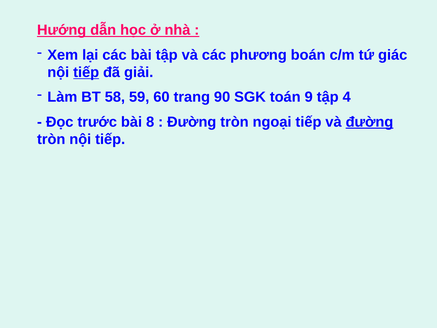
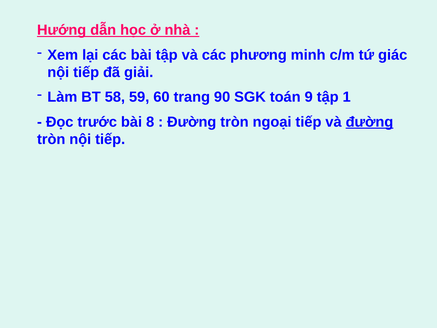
boán: boán -> minh (308, 55)
tiếp underline: present -> none (86, 72)
4: 4 -> 1 (347, 97)
